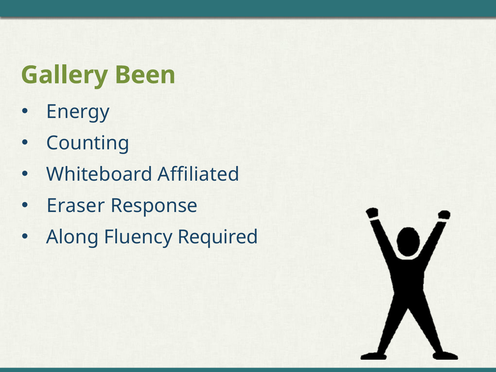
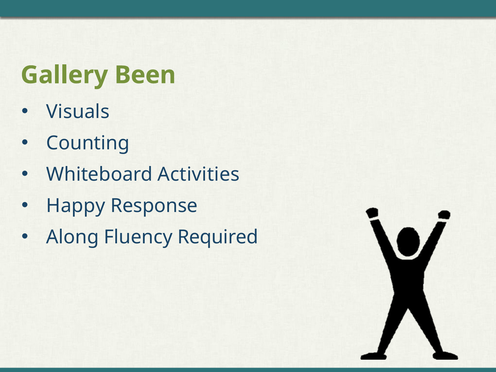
Energy: Energy -> Visuals (78, 112)
Affiliated: Affiliated -> Activities (199, 174)
Eraser: Eraser -> Happy (76, 206)
